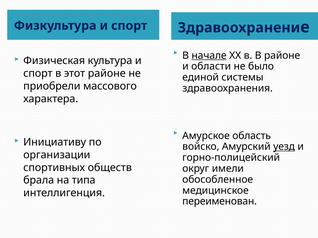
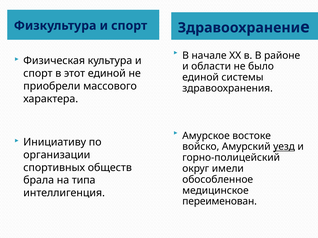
начале underline: present -> none (209, 56)
этот районе: районе -> единой (107, 74)
область: область -> востоке (252, 136)
